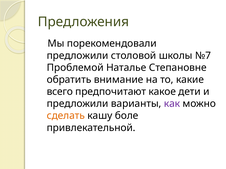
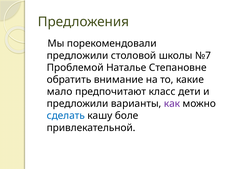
всего: всего -> мало (60, 92)
какое: какое -> класс (162, 92)
сделать colour: orange -> blue (66, 116)
